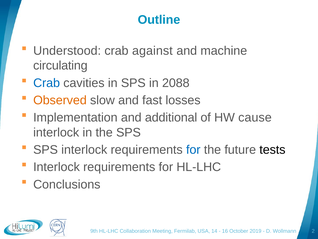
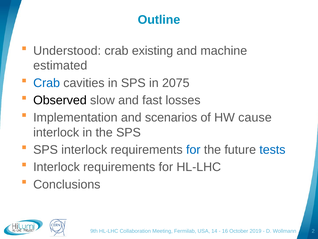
against: against -> existing (153, 51)
circulating: circulating -> estimated (60, 65)
2088: 2088 -> 2075 (176, 83)
Observed colour: orange -> black (60, 100)
additional: additional -> scenarios (171, 117)
tests colour: black -> blue (272, 149)
